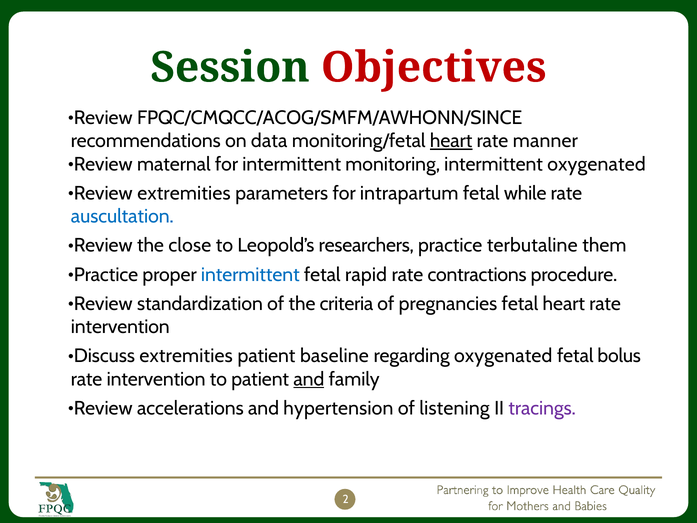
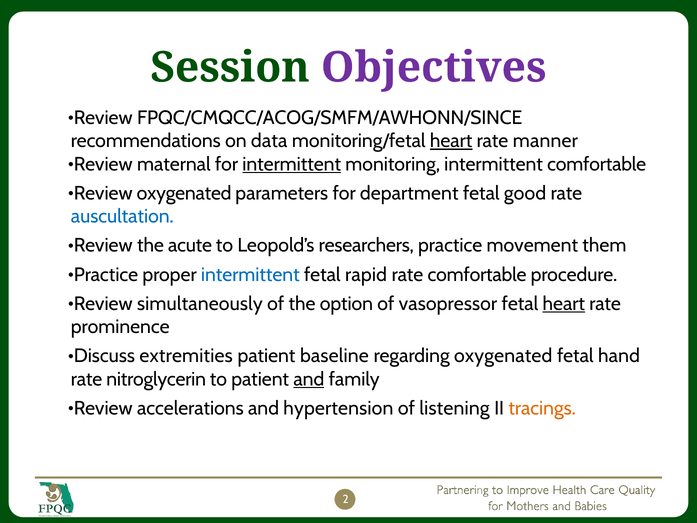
Objectives colour: red -> purple (434, 67)
intermittent underline: none -> present (292, 164)
intermittent oxygenated: oxygenated -> comfortable (597, 164)
Review extremities: extremities -> oxygenated (184, 193)
intrapartum: intrapartum -> department (409, 193)
while: while -> good (525, 193)
close: close -> acute (190, 245)
terbutaline: terbutaline -> movement (532, 245)
rate contractions: contractions -> comfortable (477, 275)
standardization: standardization -> simultaneously (200, 304)
criteria: criteria -> option (346, 304)
pregnancies: pregnancies -> vasopressor (448, 304)
heart underline: none -> present (564, 304)
intervention: intervention -> prominence (120, 327)
bolus: bolus -> hand (619, 356)
intervention: intervention -> nitroglycerin (156, 379)
tracings colour: purple -> orange (542, 408)
